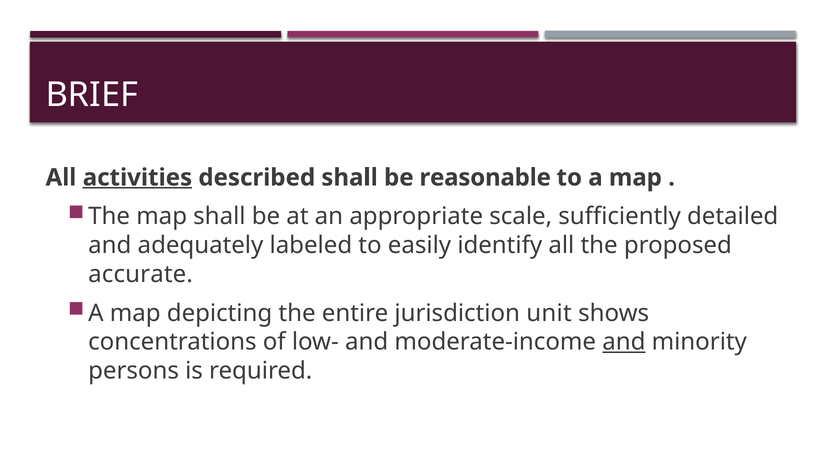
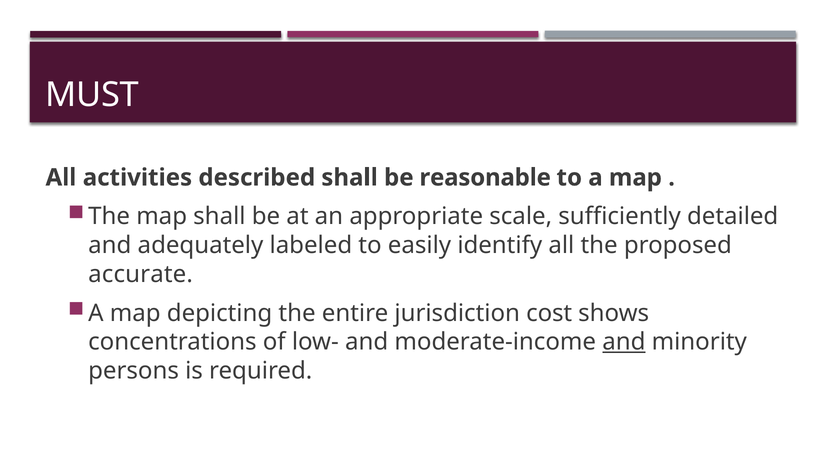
BRIEF: BRIEF -> MUST (92, 95)
activities underline: present -> none (137, 177)
unit: unit -> cost (549, 313)
